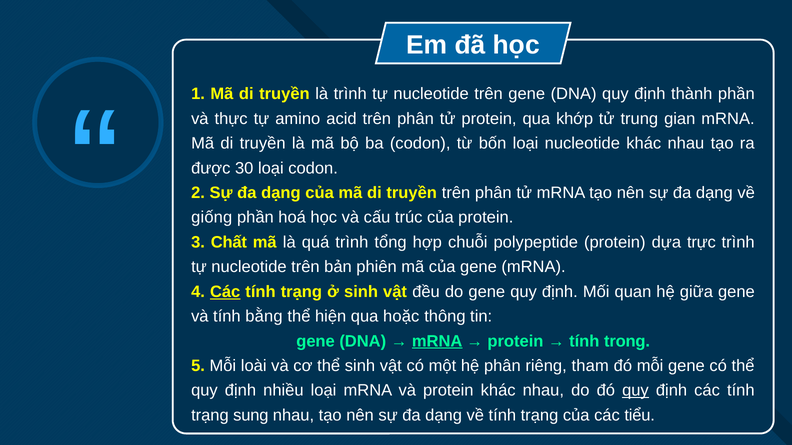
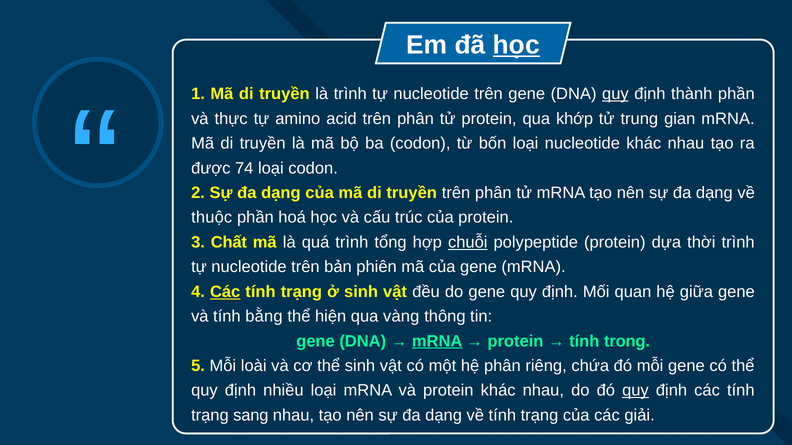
học underline: none -> present (516, 45)
quy underline: none -> present (615, 94)
30: 30 -> 74 (244, 168)
giống: giống -> thuộc (212, 218)
chuỗi underline: none -> present (468, 243)
trực: trực -> thời (701, 243)
hoặc: hoặc -> vàng (401, 317)
tham: tham -> chứa (590, 366)
sung: sung -> sang (251, 416)
tiểu: tiểu -> giải (640, 416)
